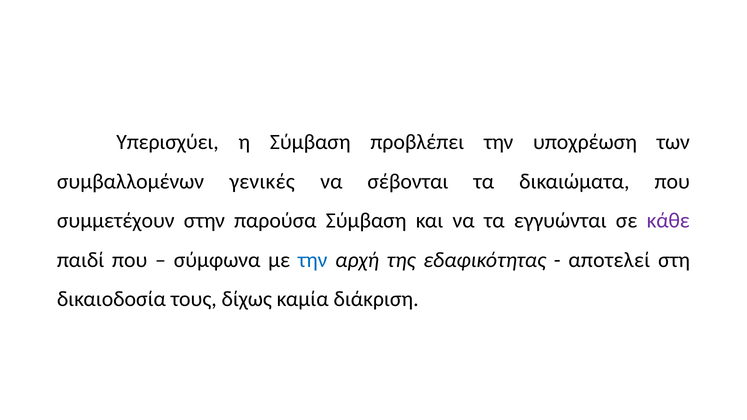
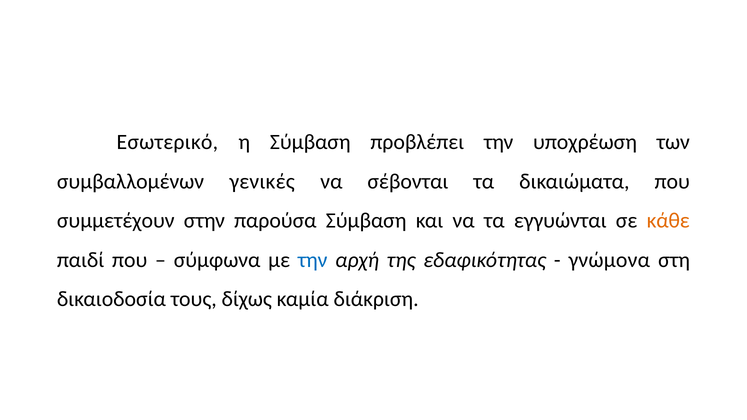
Υπερισχύει: Υπερισχύει -> Εσωτερικό (167, 142)
κάθε colour: purple -> orange (668, 221)
αποτελεί: αποτελεί -> γνώμονα (609, 260)
